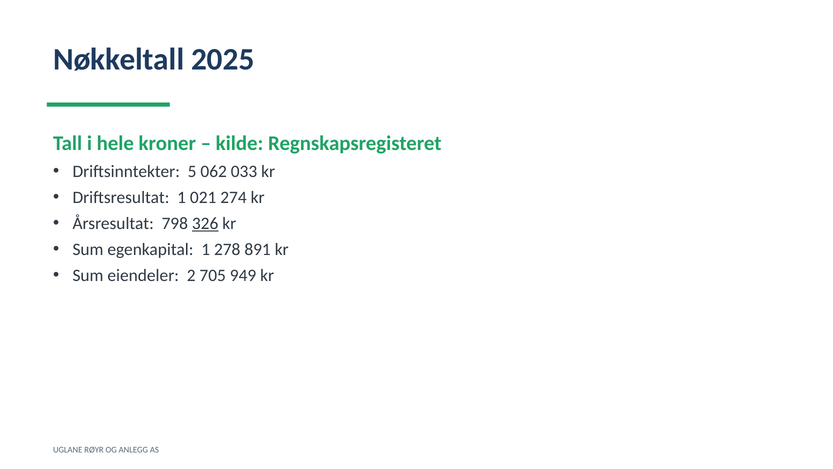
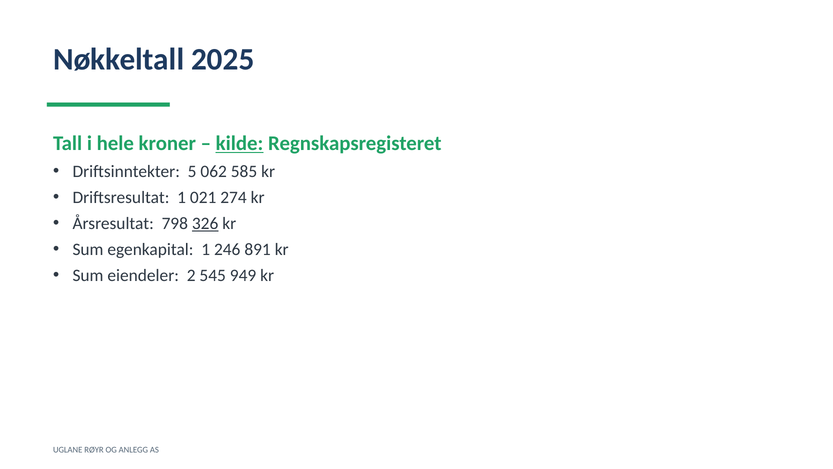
kilde underline: none -> present (240, 143)
033: 033 -> 585 (244, 171)
278: 278 -> 246 (227, 249)
705: 705 -> 545 (213, 275)
